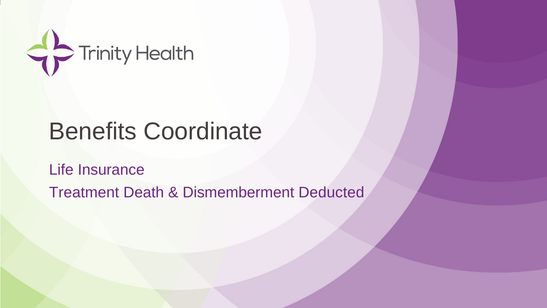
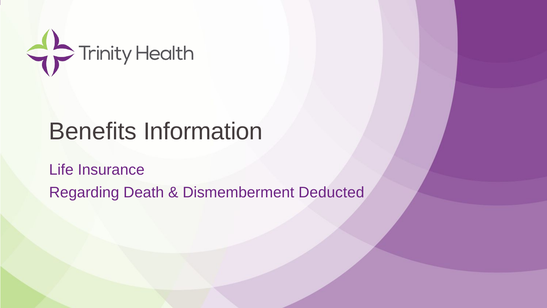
Coordinate: Coordinate -> Information (203, 131)
Treatment: Treatment -> Regarding (84, 192)
